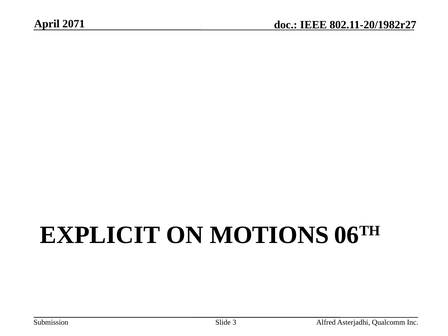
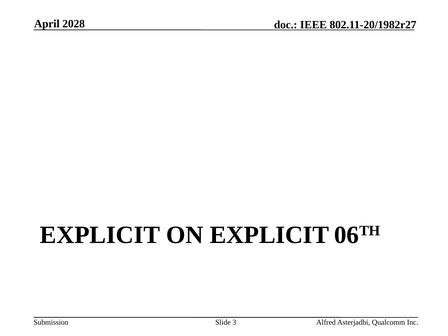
2071: 2071 -> 2028 (74, 24)
ON MOTIONS: MOTIONS -> EXPLICIT (269, 235)
